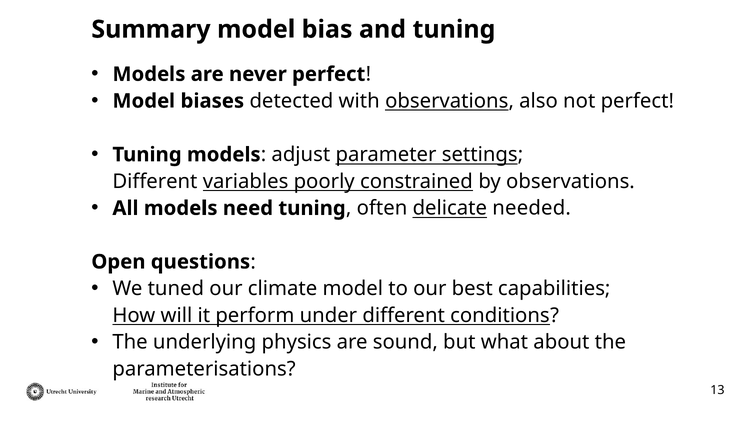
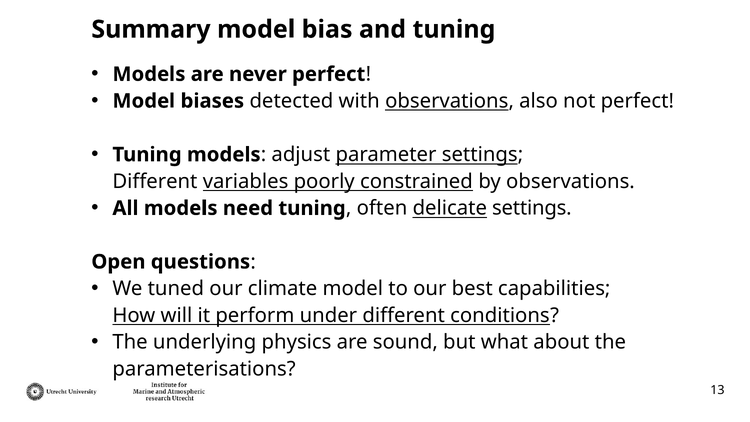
delicate needed: needed -> settings (532, 208)
